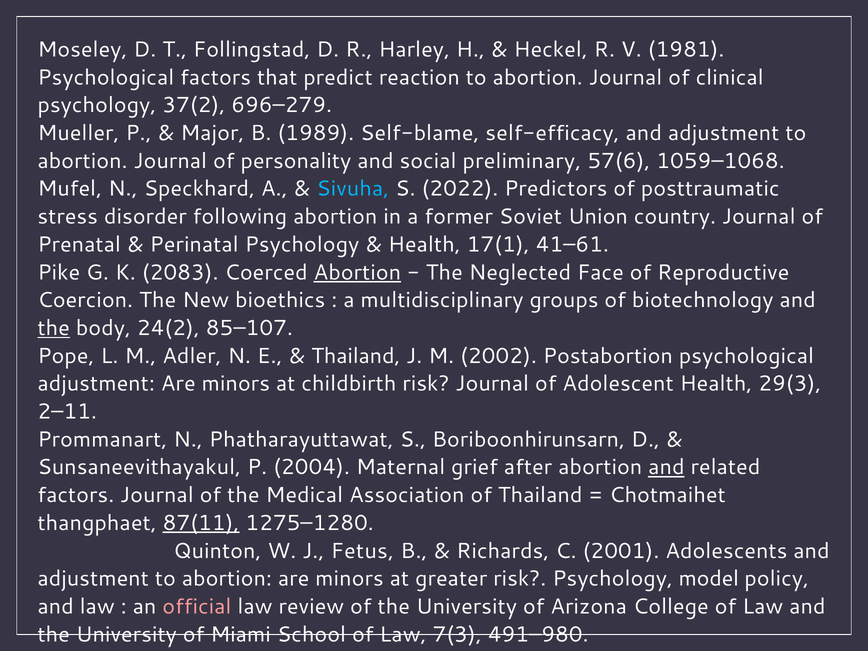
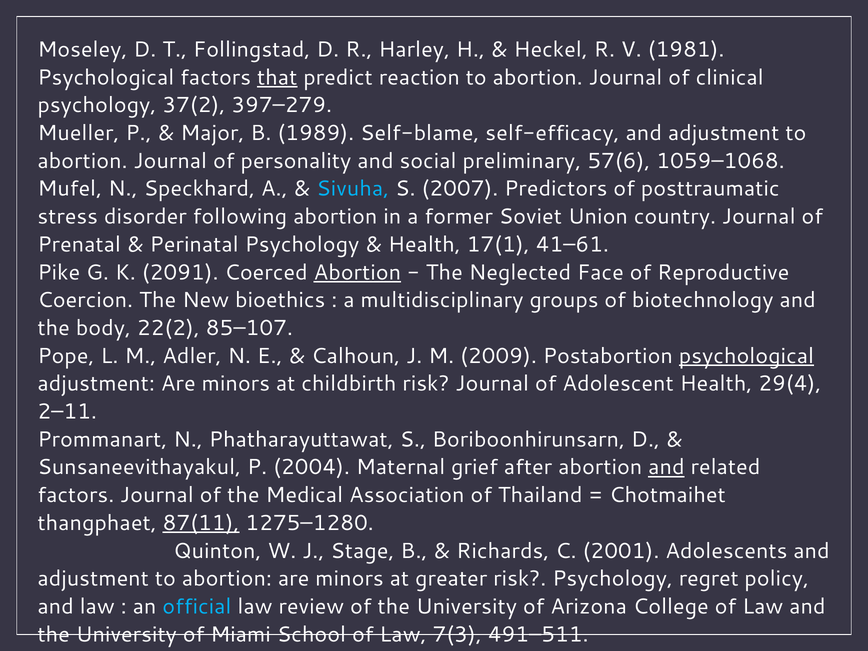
that underline: none -> present (277, 77)
696–279: 696–279 -> 397–279 (282, 105)
2022: 2022 -> 2007 (460, 189)
2083: 2083 -> 2091 (180, 272)
the underline: present -> none (54, 328)
24(2: 24(2 -> 22(2 (168, 328)
Thailand: Thailand -> Calhoun (356, 356)
2002: 2002 -> 2009 (498, 356)
psychological underline: none -> present (746, 356)
29(3: 29(3 -> 29(4 (790, 384)
Fetus: Fetus -> Stage (362, 551)
model: model -> regret (709, 579)
official colour: pink -> light blue (197, 607)
491–980: 491–980 -> 491–511 (538, 634)
